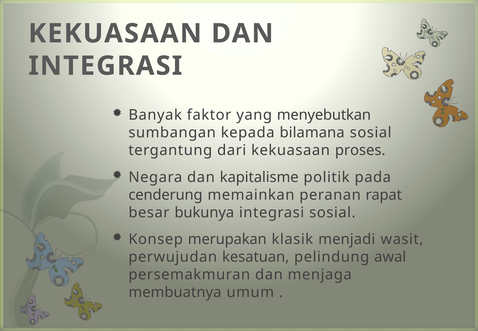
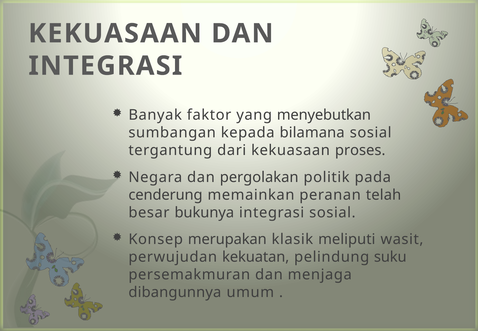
kapitalisme: kapitalisme -> pergolakan (259, 177)
rapat: rapat -> telah (384, 195)
menjadi: menjadi -> meliputi (347, 239)
kesatuan: kesatuan -> kekuatan (256, 257)
awal: awal -> suku (390, 257)
membuatnya: membuatnya -> dibangunnya (175, 292)
